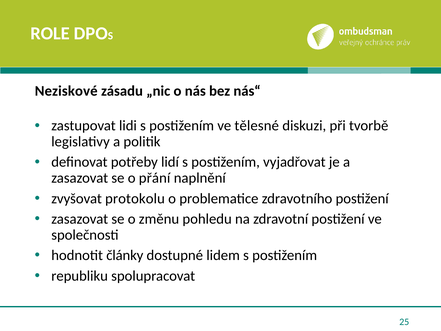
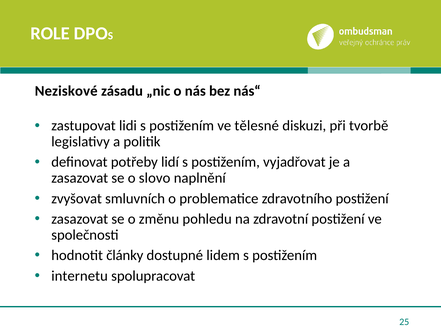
přání: přání -> slovo (155, 178)
protokolu: protokolu -> smluvních (135, 198)
republiku: republiku -> internetu (80, 276)
